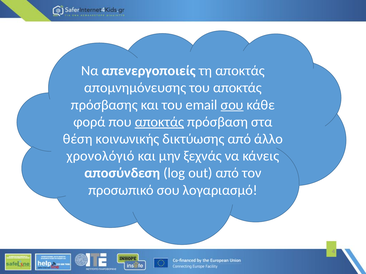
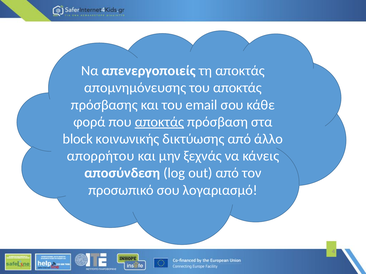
σου underline: present -> none (232, 105)
θέση: θέση -> block (78, 139)
χρονολόγιό: χρονολόγιό -> απορρήτου (101, 156)
